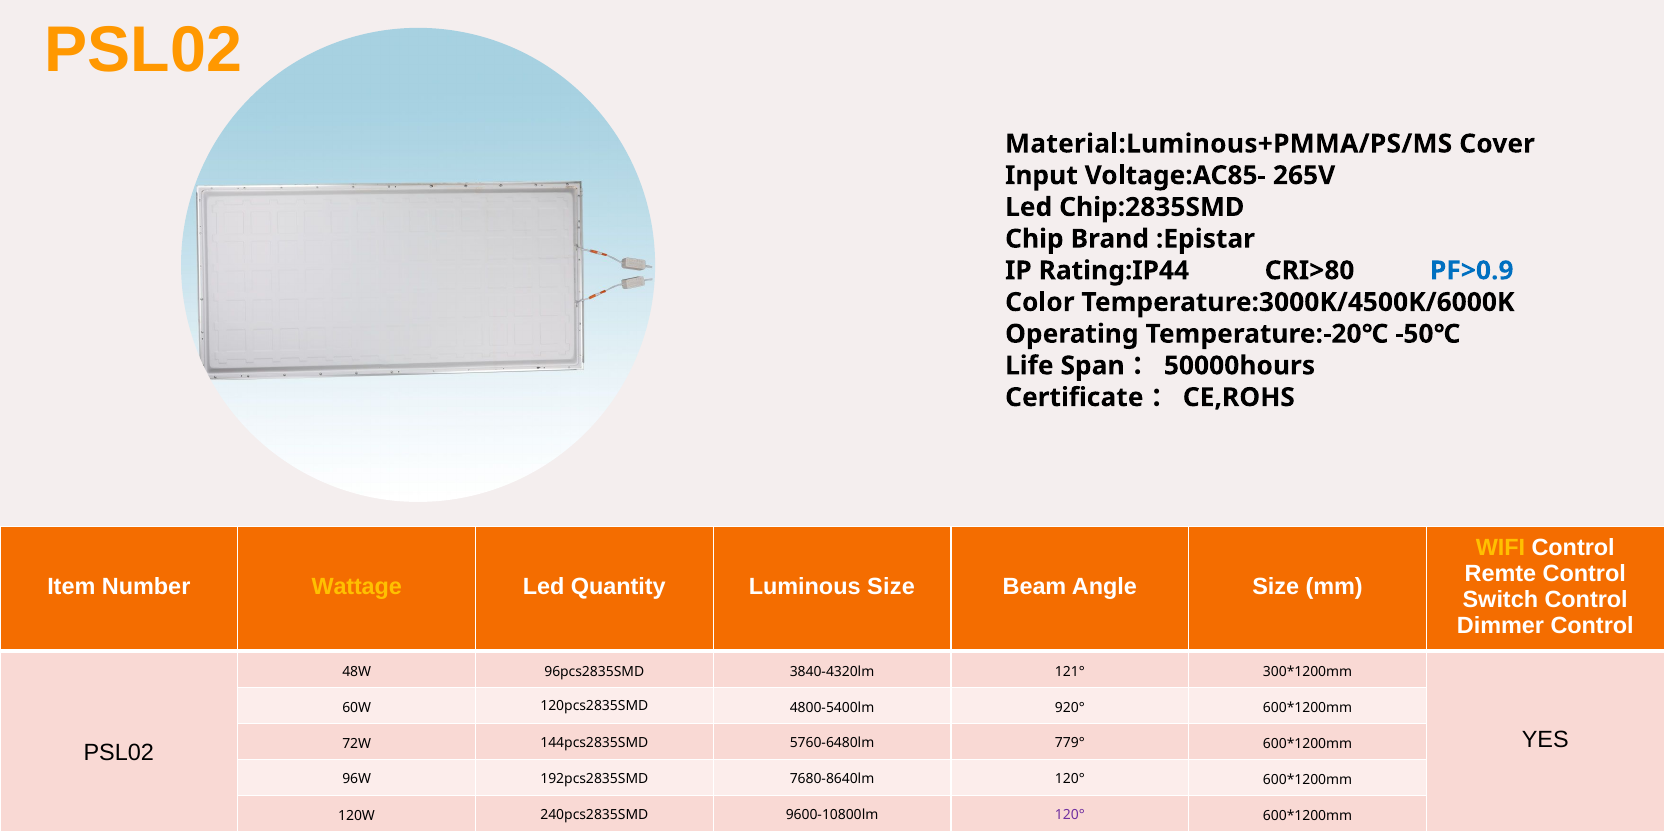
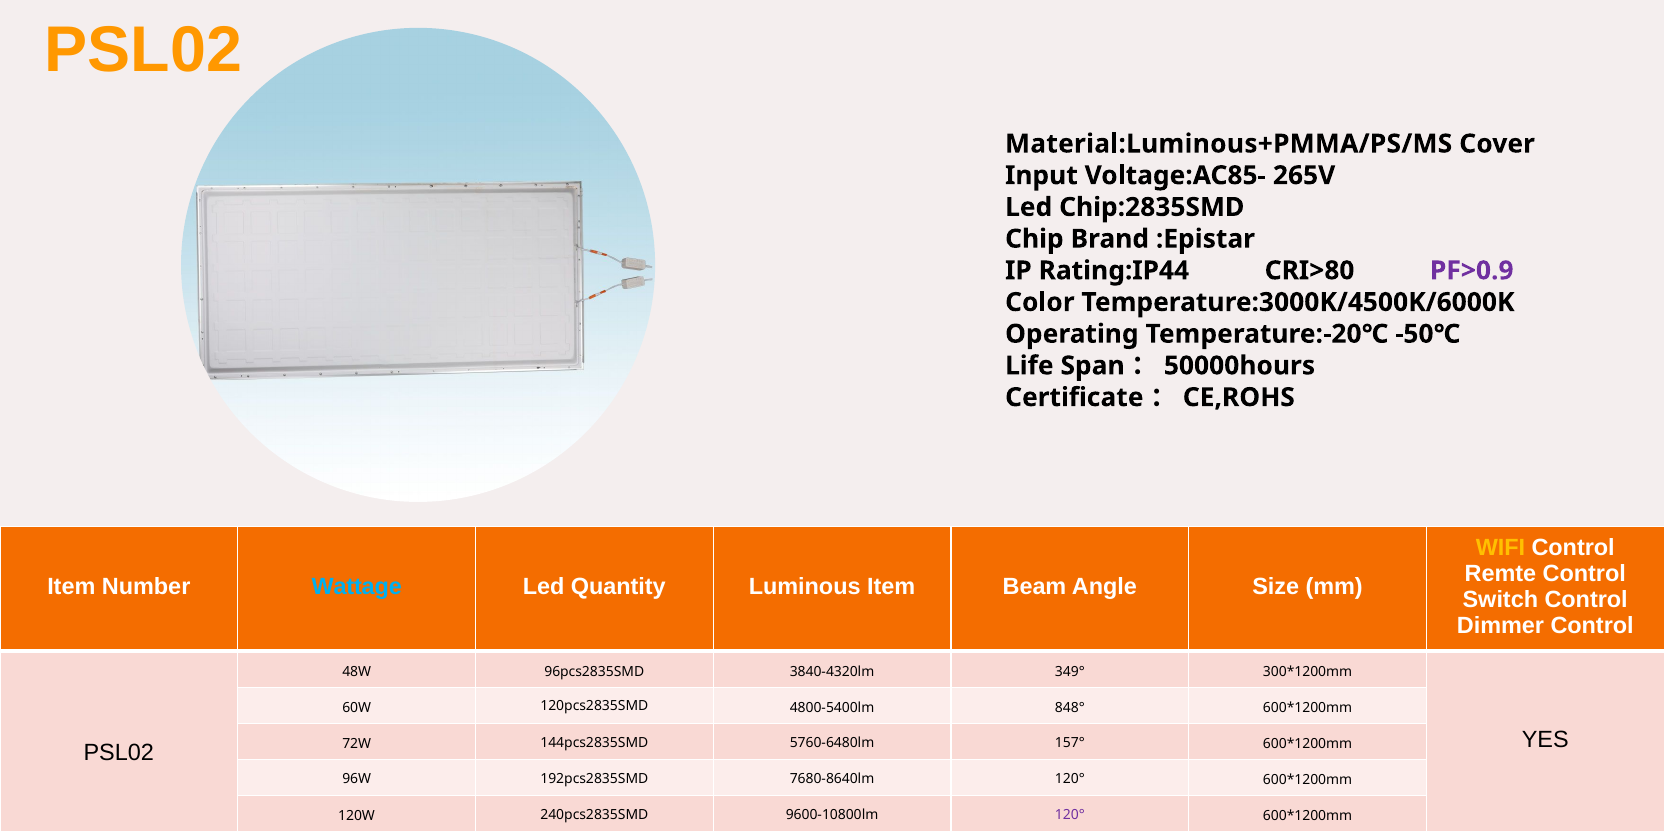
PF>0.9 colour: blue -> purple (1472, 271)
Wattage colour: yellow -> light blue (357, 587)
Luminous Size: Size -> Item (891, 587)
121°: 121° -> 349° (1070, 672)
920°: 920° -> 848° (1070, 708)
779°: 779° -> 157° (1070, 742)
